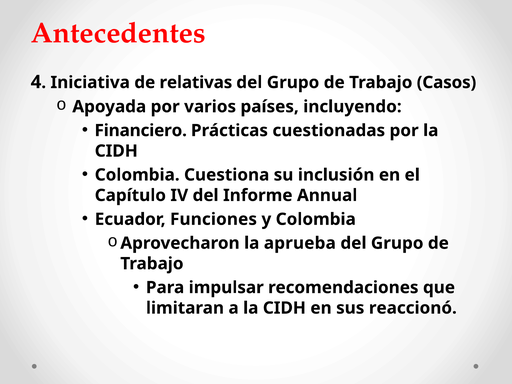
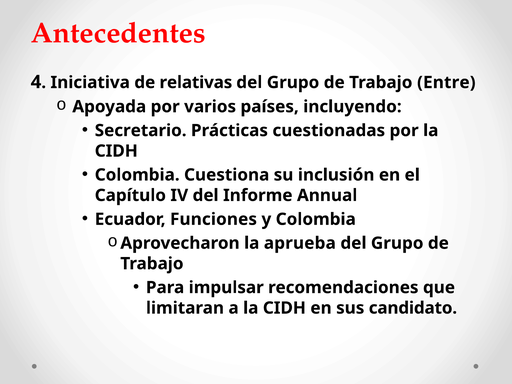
Casos: Casos -> Entre (446, 82)
Financiero: Financiero -> Secretario (141, 131)
reaccionó: reaccionó -> candidato (413, 308)
